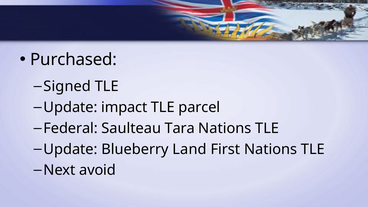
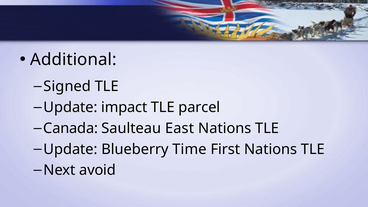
Purchased: Purchased -> Additional (73, 60)
Federal: Federal -> Canada (71, 128)
Tara: Tara -> East (180, 128)
Land: Land -> Time (190, 149)
